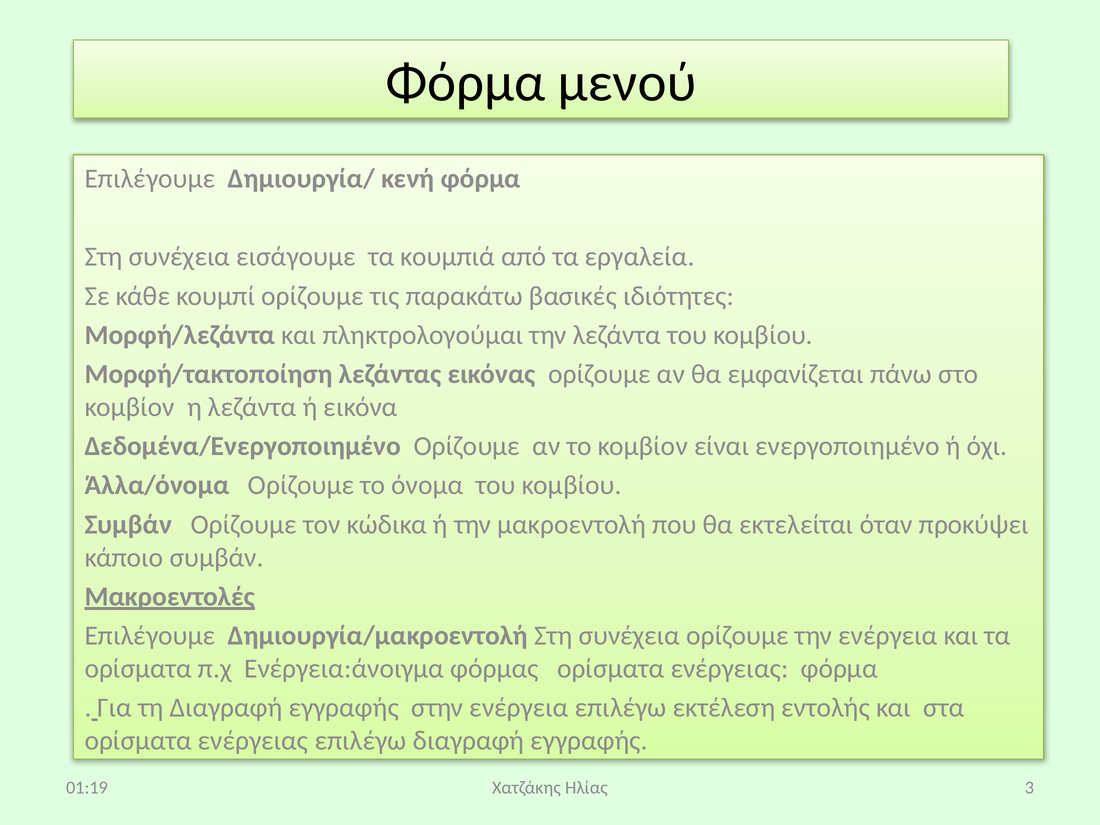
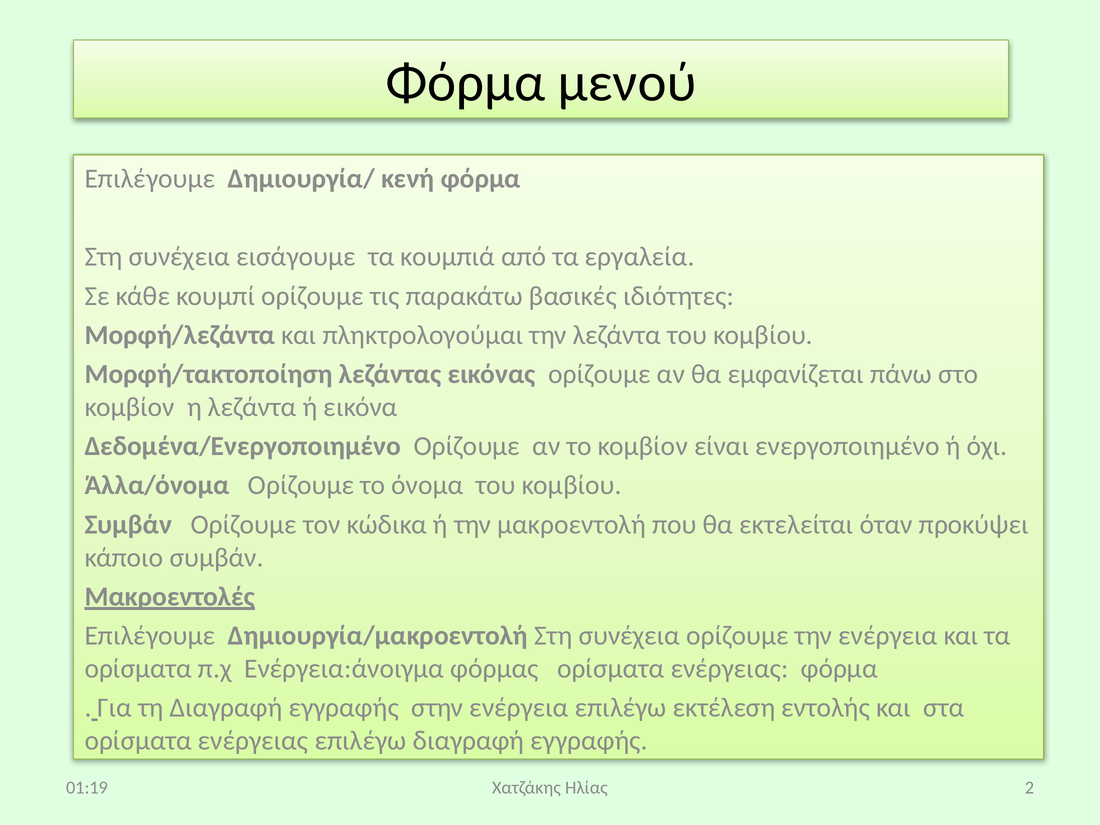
3: 3 -> 2 (1029, 788)
